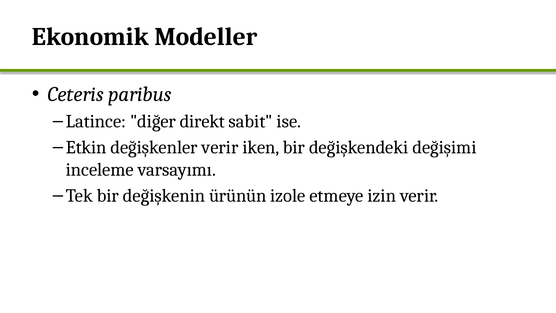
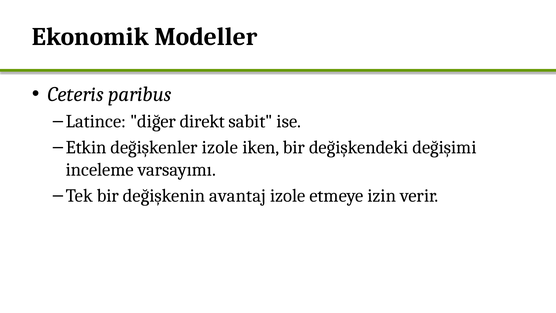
değişkenler verir: verir -> izole (220, 147)
ürünün: ürünün -> avantaj (238, 196)
